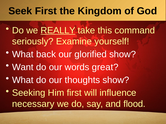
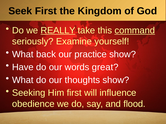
command underline: none -> present (135, 31)
glorified: glorified -> practice (91, 54)
Want: Want -> Have (23, 67)
necessary: necessary -> obedience (33, 104)
